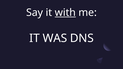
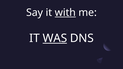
WAS underline: none -> present (55, 38)
